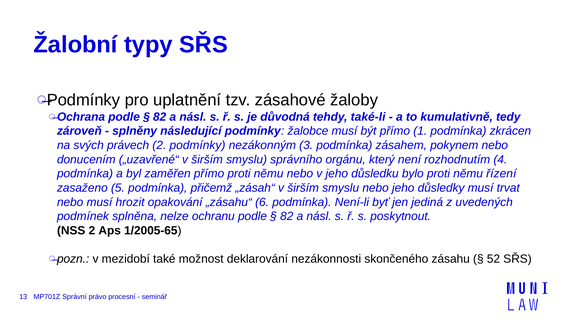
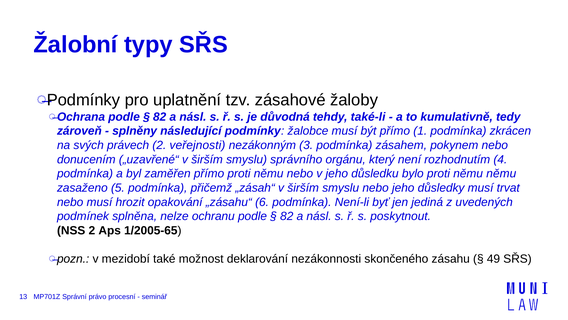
2 podmínky: podmínky -> veřejnosti (197, 145)
němu řízení: řízení -> němu (501, 173)
52: 52 -> 49 (493, 259)
